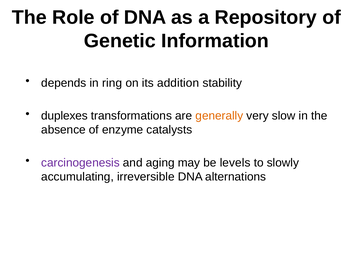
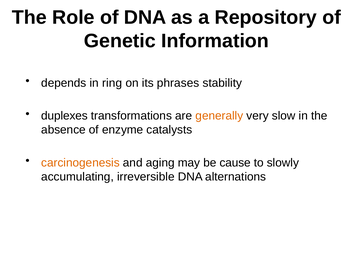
addition: addition -> phrases (178, 83)
carcinogenesis colour: purple -> orange (80, 163)
levels: levels -> cause (235, 163)
